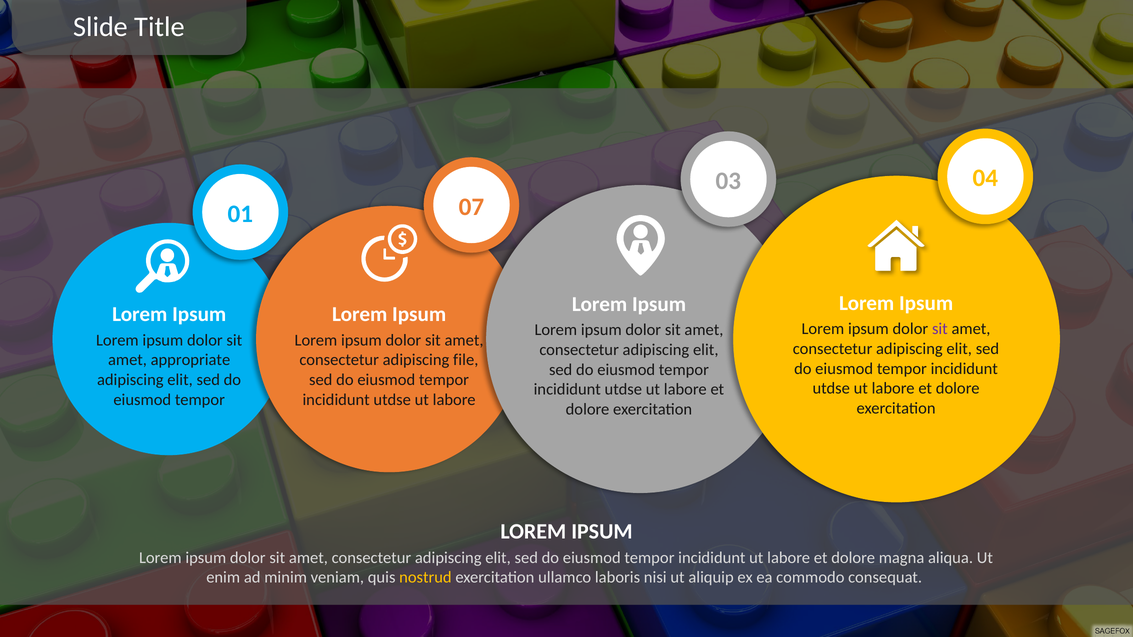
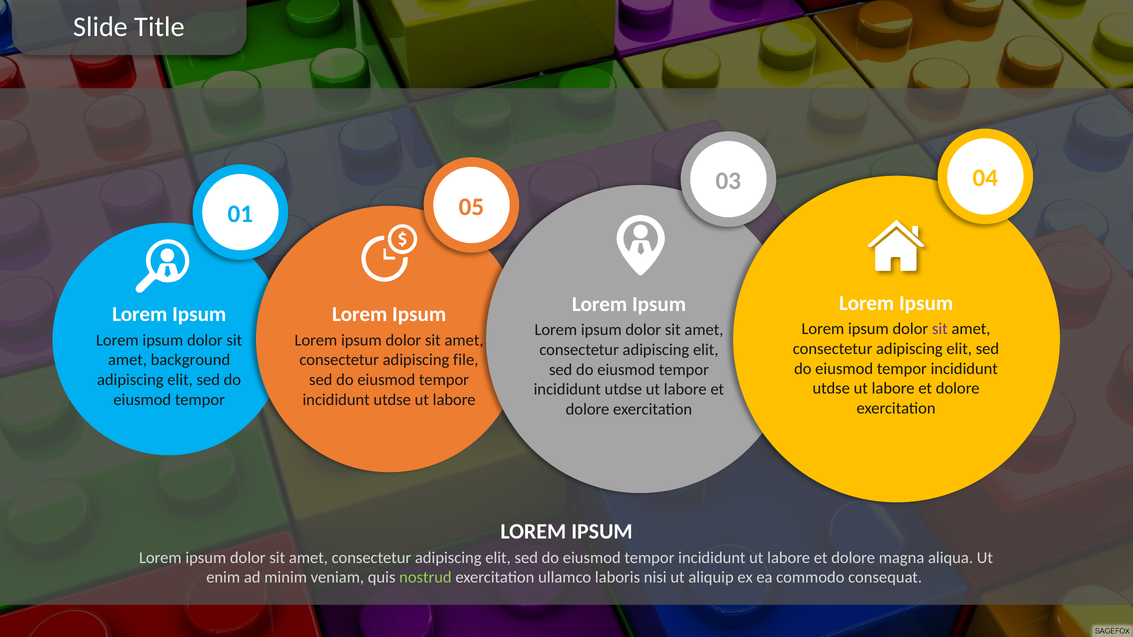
07: 07 -> 05 (471, 207)
appropriate: appropriate -> background (190, 360)
nostrud colour: yellow -> light green (425, 578)
